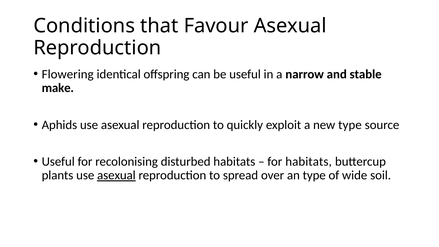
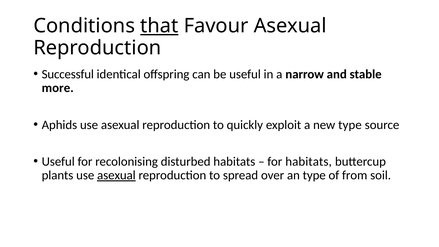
that underline: none -> present (159, 26)
Flowering: Flowering -> Successful (68, 74)
make: make -> more (58, 88)
wide: wide -> from (355, 175)
